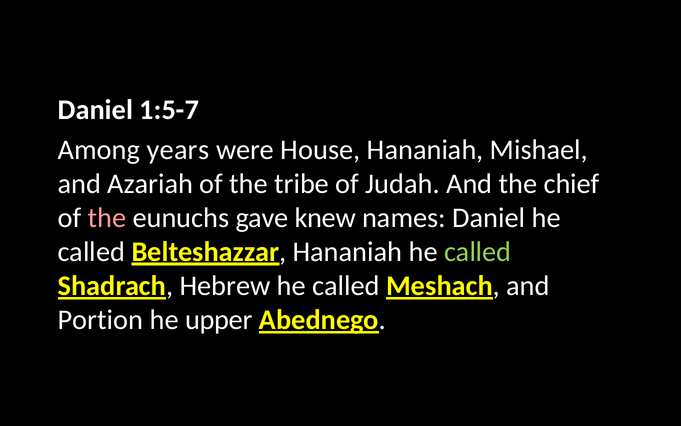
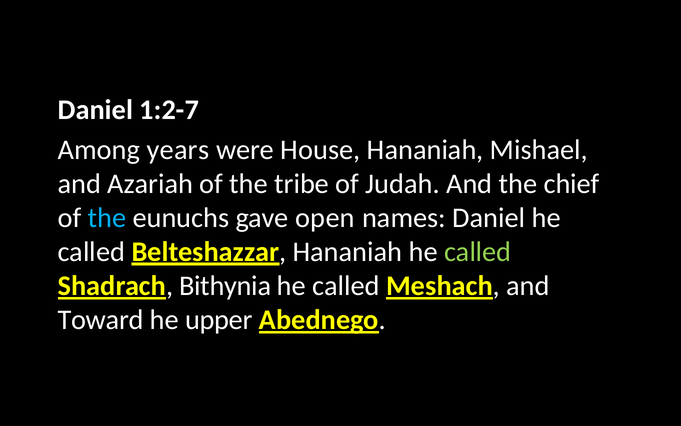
1:5-7: 1:5-7 -> 1:2-7 (169, 110)
the colour: pink -> light blue (107, 218)
knew: knew -> open (325, 218)
Hebrew: Hebrew -> Bithynia (225, 286)
Portion: Portion -> Toward (101, 320)
